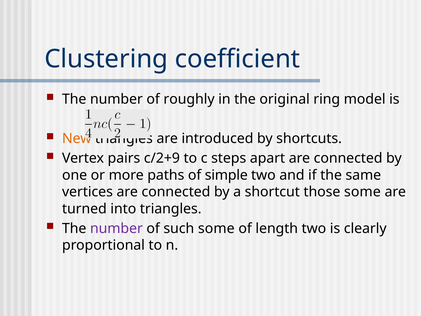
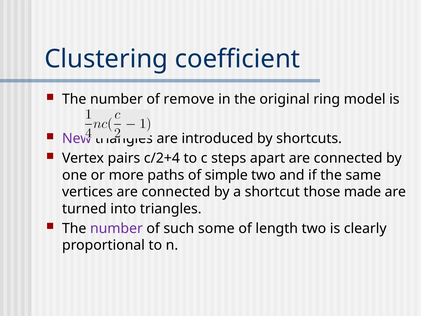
roughly: roughly -> remove (189, 99)
New colour: orange -> purple (77, 139)
c/2+9: c/2+9 -> c/2+4 (162, 158)
those some: some -> made (363, 192)
